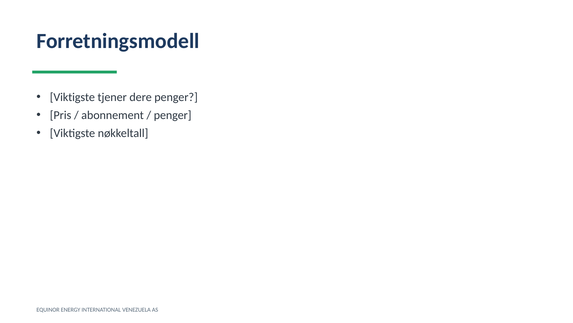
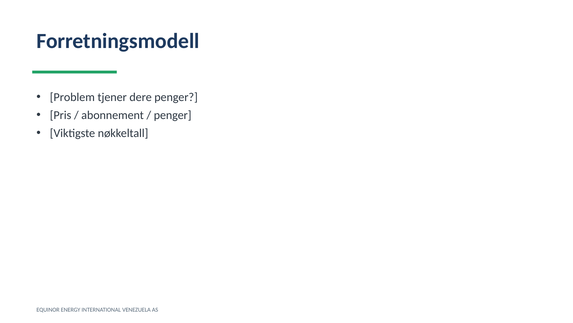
Viktigste: Viktigste -> Problem (72, 97)
